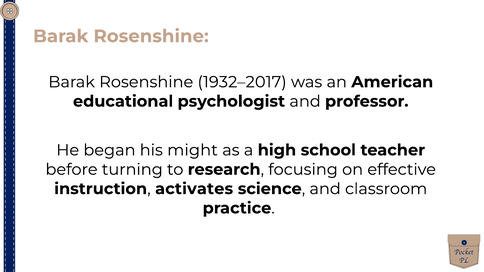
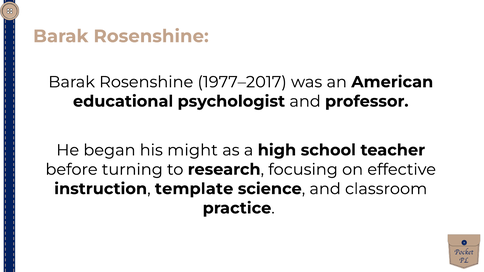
1932–2017: 1932–2017 -> 1977–2017 (242, 82)
activates: activates -> template (194, 189)
